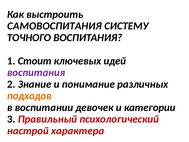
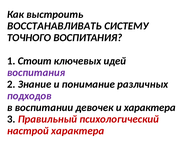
САМОВОСПИТАНИЯ: САМОВОСПИТАНИЯ -> ВОССТАНАВЛИВАТЬ (54, 26)
подходов colour: orange -> purple (29, 96)
и категории: категории -> характера (150, 107)
